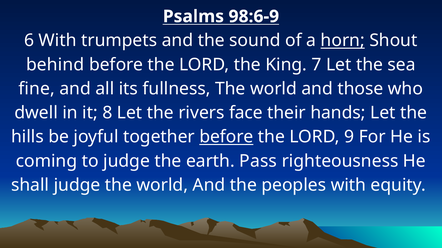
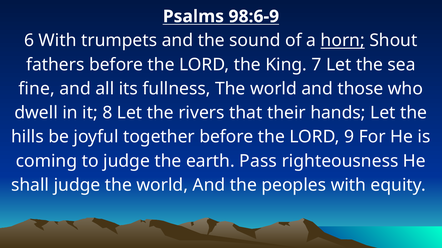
behind: behind -> fathers (55, 65)
face: face -> that (246, 113)
before underline: present -> none (226, 137)
